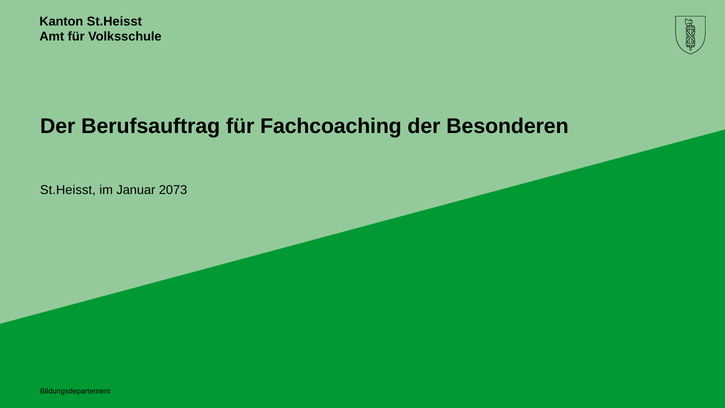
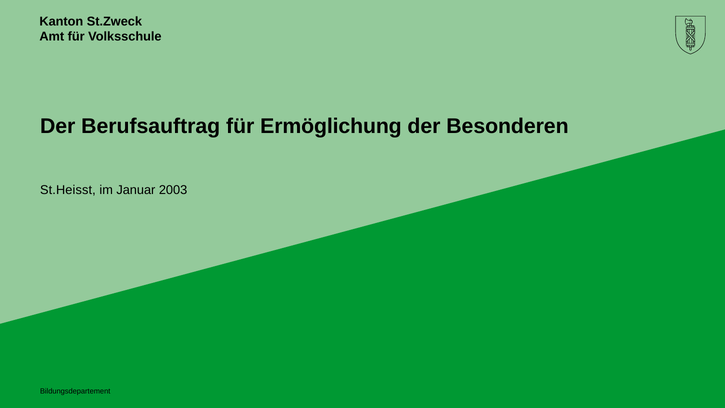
St.Heisst: St.Heisst -> St.Zweck (114, 21)
Fachcoaching: Fachcoaching -> Ermöglichung (331, 126)
2073: 2073 -> 2003 (173, 190)
